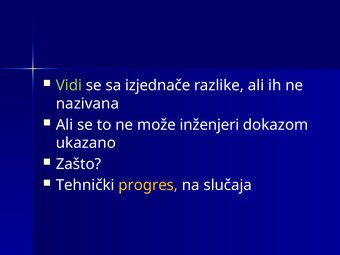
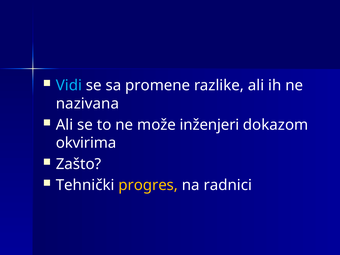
Vidi colour: light green -> light blue (69, 85)
izjednače: izjednače -> promene (158, 85)
ukazano: ukazano -> okvirima (86, 143)
slučaja: slučaja -> radnici (228, 185)
